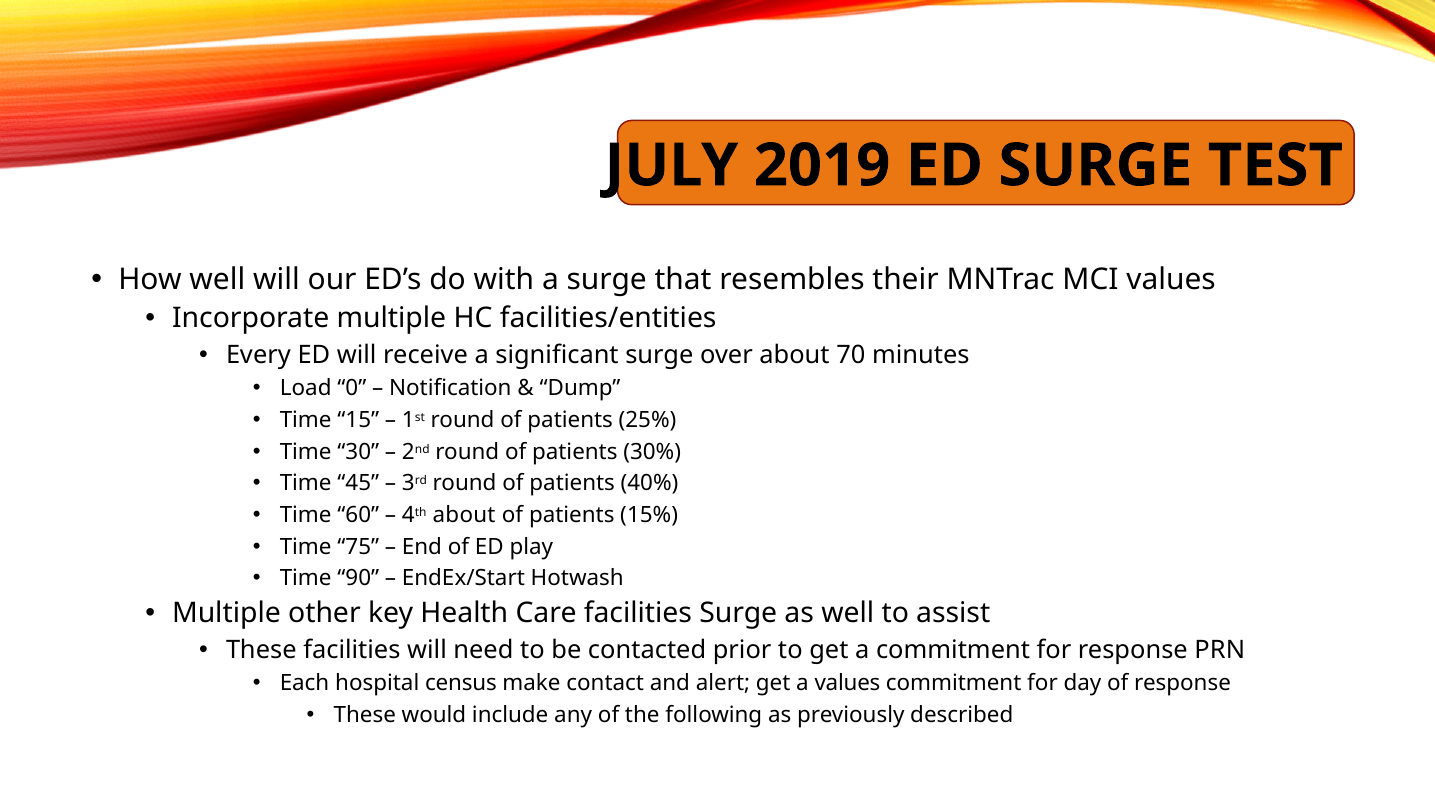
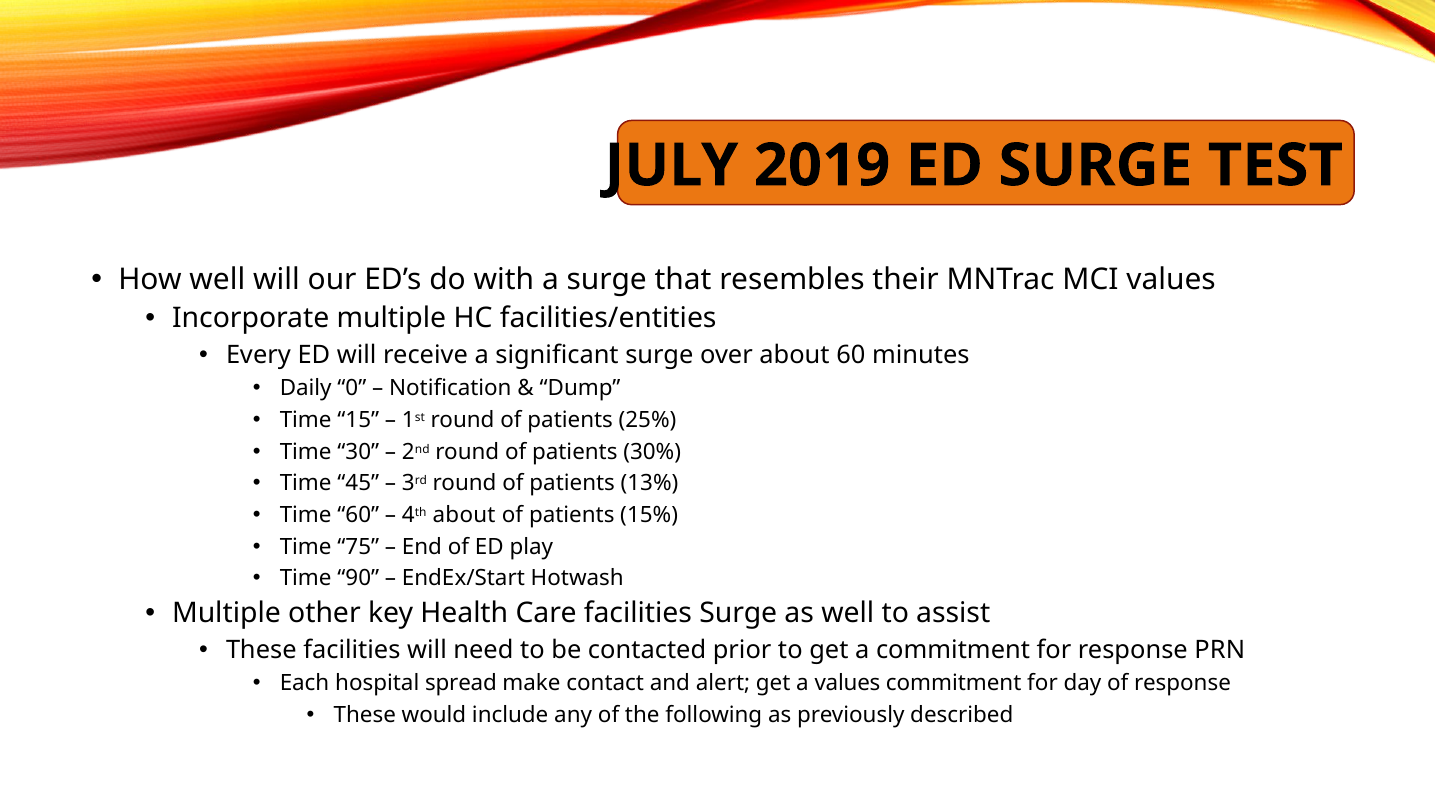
about 70: 70 -> 60 (851, 355)
Load: Load -> Daily (306, 388)
40%: 40% -> 13% (649, 484)
census: census -> spread (461, 683)
